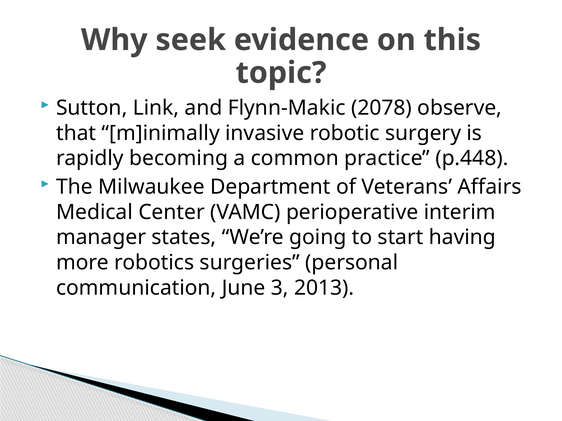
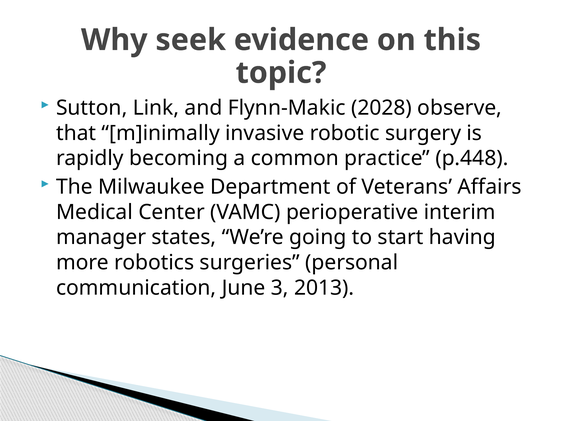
2078: 2078 -> 2028 (381, 108)
